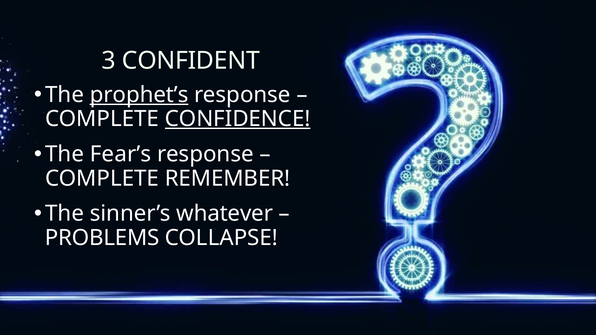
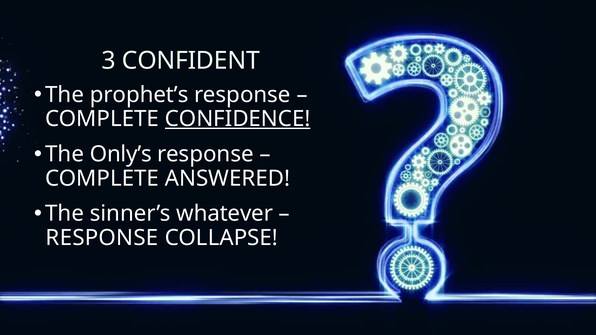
prophet’s underline: present -> none (139, 95)
Fear’s: Fear’s -> Only’s (121, 154)
REMEMBER: REMEMBER -> ANSWERED (227, 178)
PROBLEMS: PROBLEMS -> RESPONSE (102, 238)
